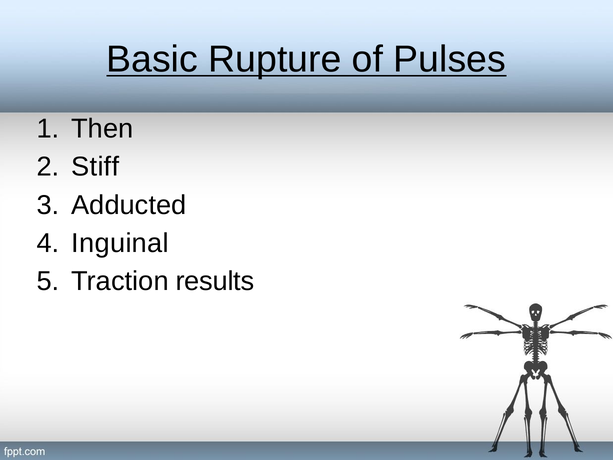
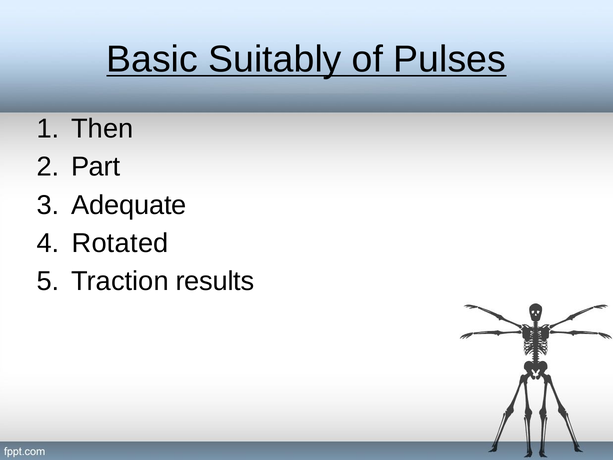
Rupture: Rupture -> Suitably (275, 59)
Stiff: Stiff -> Part (96, 167)
Adducted: Adducted -> Adequate (129, 205)
Inguinal: Inguinal -> Rotated (120, 243)
